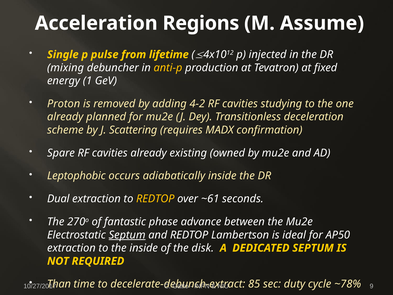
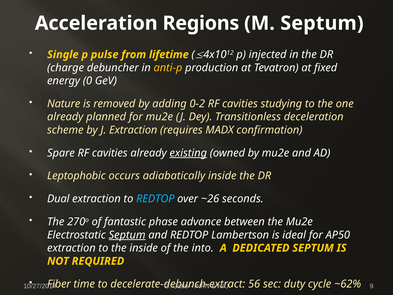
M Assume: Assume -> Septum (322, 23)
mixing: mixing -> charge (66, 68)
1: 1 -> 0 (87, 81)
Proton: Proton -> Nature (64, 104)
4-2: 4-2 -> 0-2 (197, 104)
J Scattering: Scattering -> Extraction (133, 130)
existing underline: none -> present (188, 153)
REDTOP colour: yellow -> light blue (155, 199)
~61: ~61 -> ~26 (210, 199)
disk: disk -> into (203, 248)
Than: Than -> Fiber (59, 284)
85: 85 -> 56 (254, 284)
~78%: ~78% -> ~62% (348, 284)
